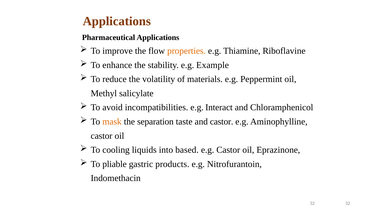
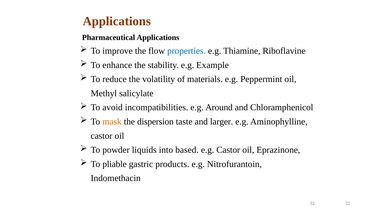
properties colour: orange -> blue (187, 51)
Interact: Interact -> Around (219, 108)
separation: separation -> dispersion (155, 122)
and castor: castor -> larger (222, 122)
cooling: cooling -> powder (116, 150)
